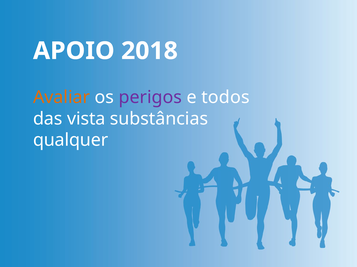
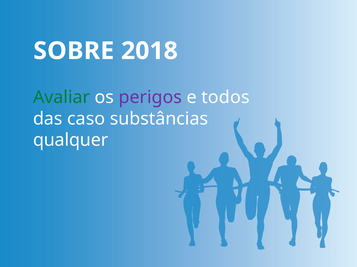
APOIO: APOIO -> SOBRE (74, 51)
Avaliar colour: orange -> green (62, 98)
vista: vista -> caso (86, 119)
